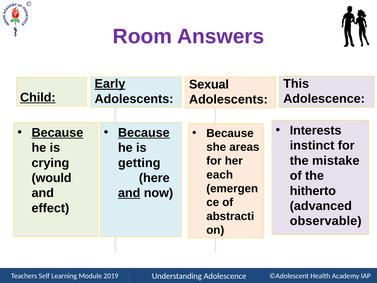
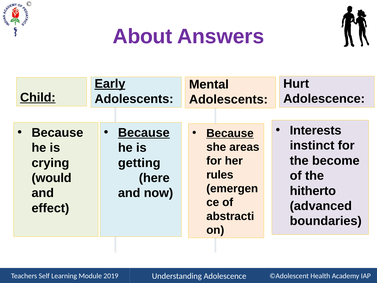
Room: Room -> About (142, 36)
This: This -> Hurt (296, 84)
Sexual: Sexual -> Mental (209, 84)
Because underline: present -> none (57, 133)
Because underline: none -> present (230, 133)
mistake: mistake -> become (336, 161)
each: each -> rules (220, 175)
and underline: present -> none (129, 193)
observable: observable -> boundaries (326, 221)
